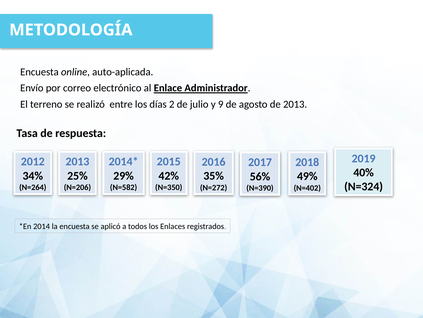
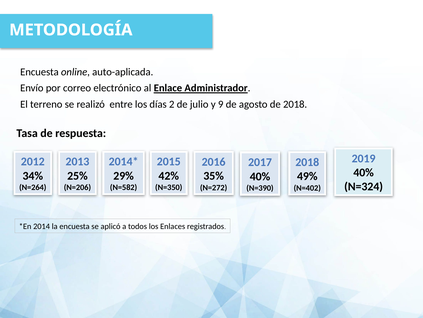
de 2013: 2013 -> 2018 (295, 104)
56%: 56% -> 40% (260, 176)
